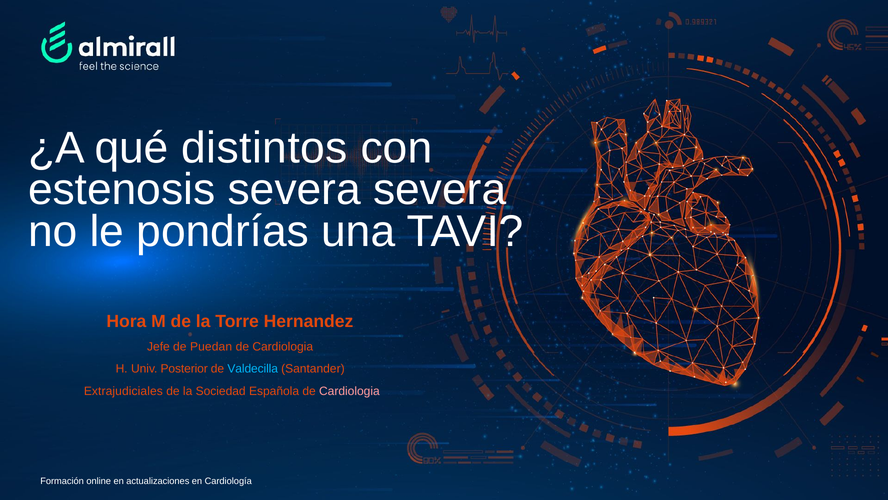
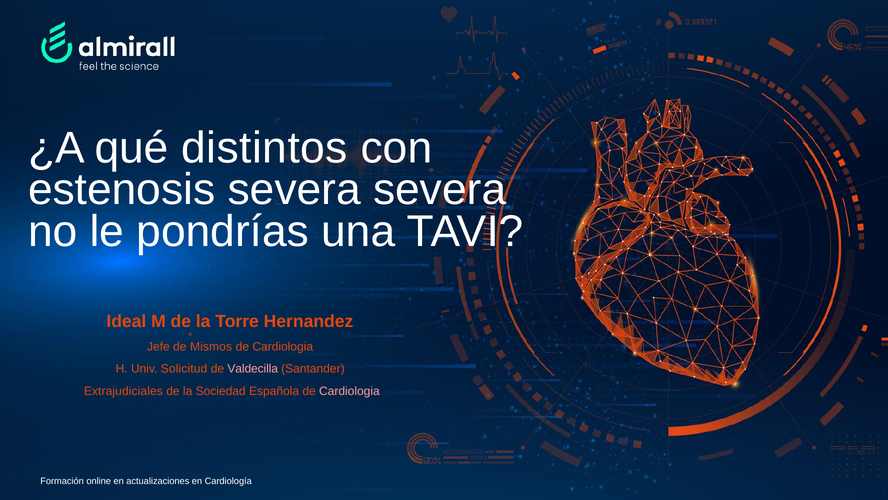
Hora: Hora -> Ideal (126, 321)
Puedan: Puedan -> Mismos (211, 346)
Posterior: Posterior -> Solicitud (184, 369)
Valdecilla colour: light blue -> pink (253, 369)
